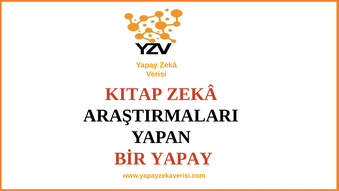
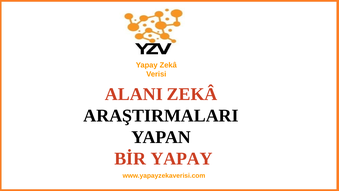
KITAP: KITAP -> ALANI (134, 94)
